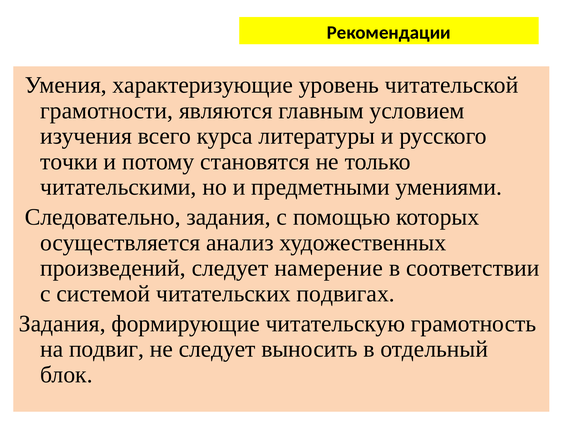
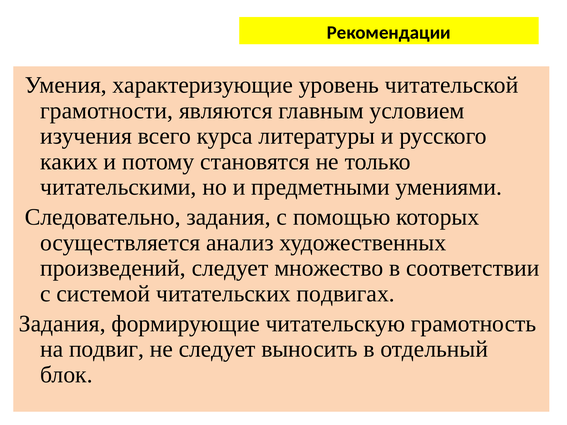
точки: точки -> каких (69, 162)
намерение: намерение -> множество (329, 268)
